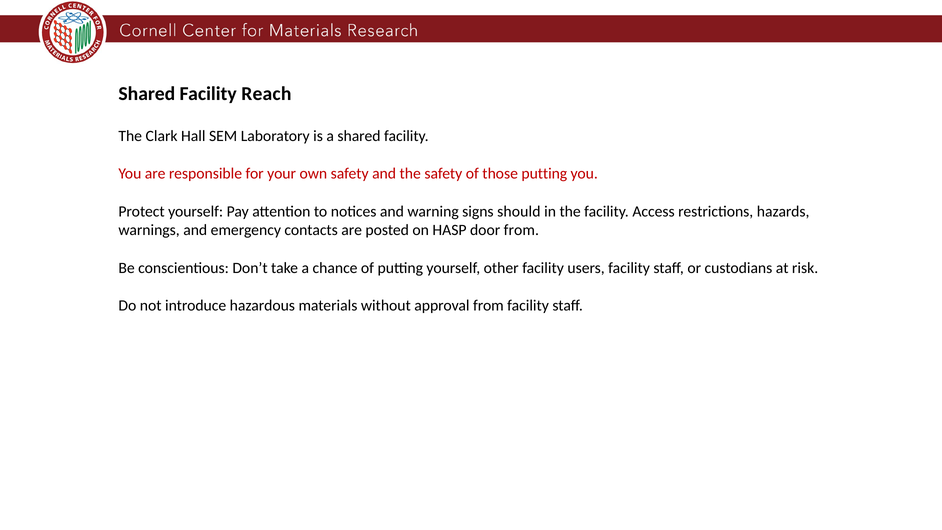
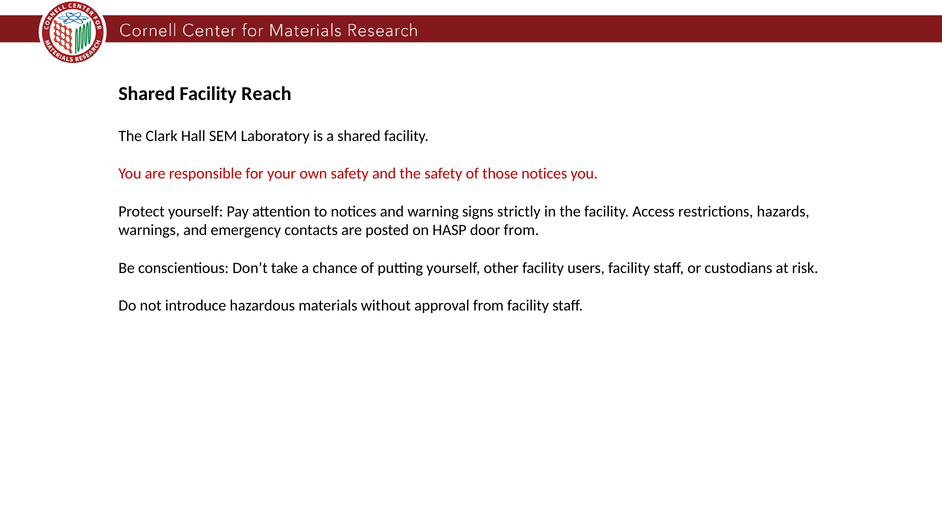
those putting: putting -> notices (544, 174)
should: should -> strictly (519, 211)
